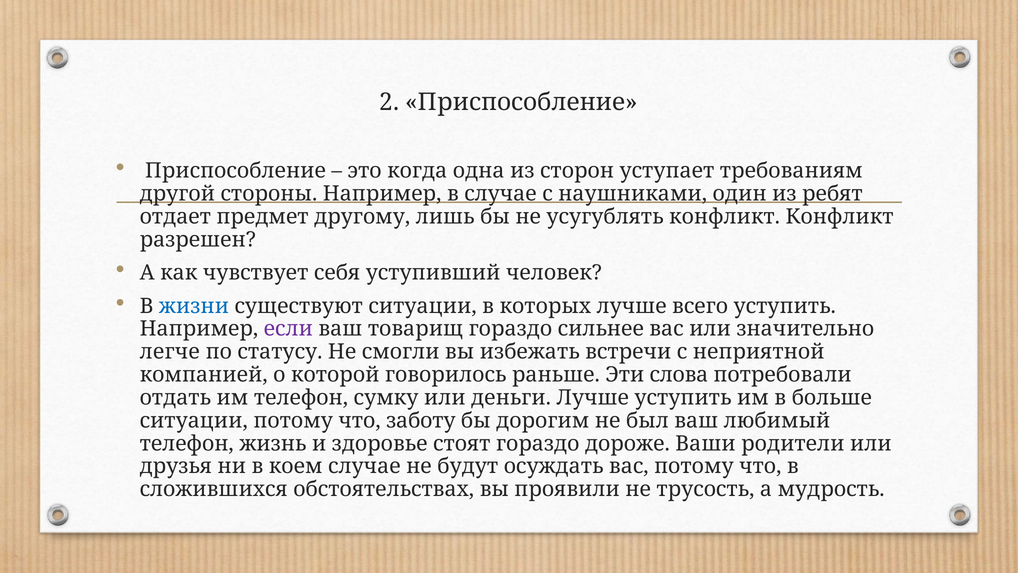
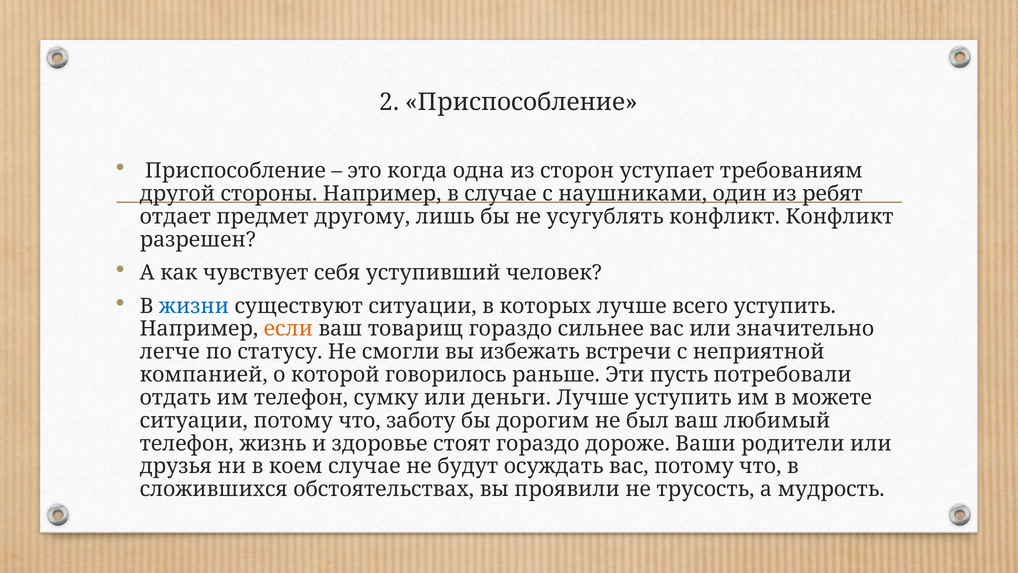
если colour: purple -> orange (288, 329)
слова: слова -> пусть (679, 375)
больше: больше -> можете (832, 397)
